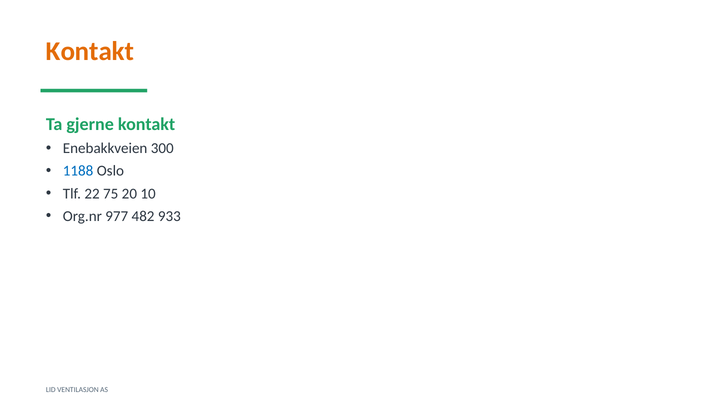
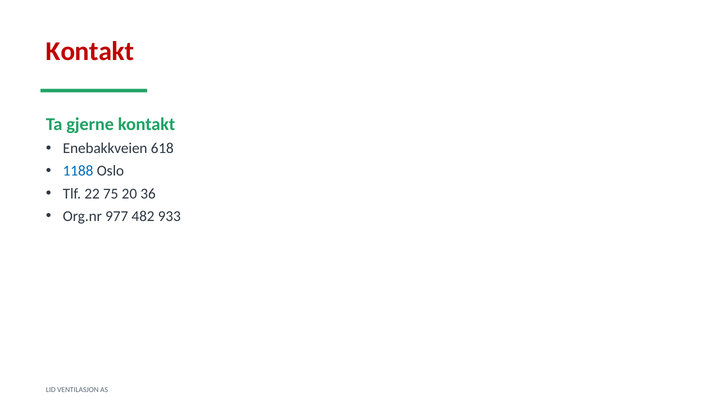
Kontakt colour: orange -> red (90, 52)
300: 300 -> 618 (162, 148)
10: 10 -> 36 (148, 194)
